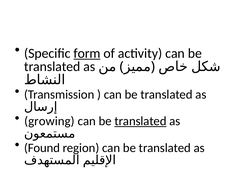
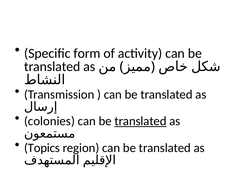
form underline: present -> none (87, 53)
growing: growing -> colonies (49, 121)
Found: Found -> Topics (42, 147)
